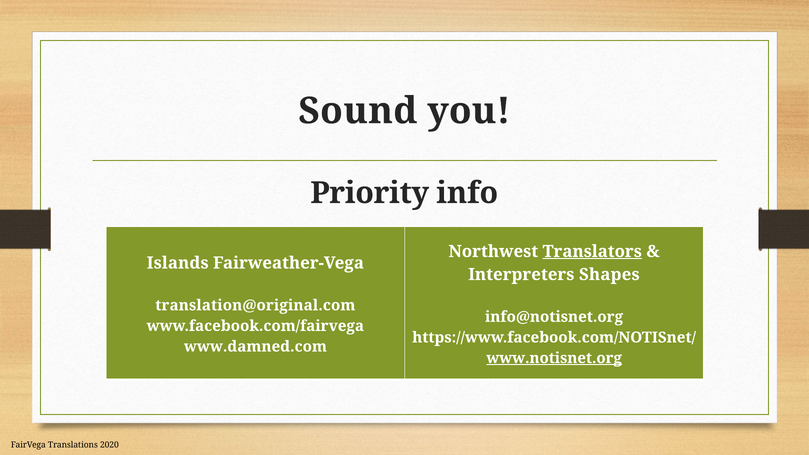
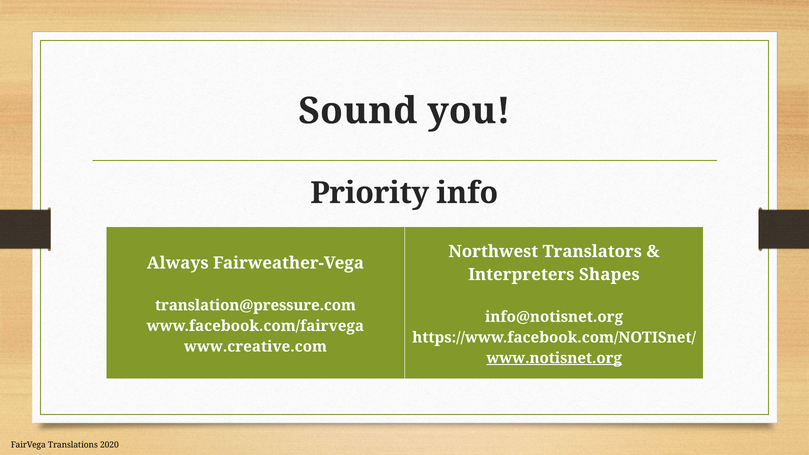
Translators underline: present -> none (592, 251)
Islands: Islands -> Always (178, 263)
translation@original.com: translation@original.com -> translation@pressure.com (255, 305)
www.damned.com: www.damned.com -> www.creative.com (255, 347)
